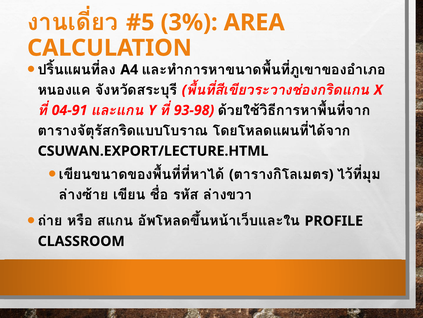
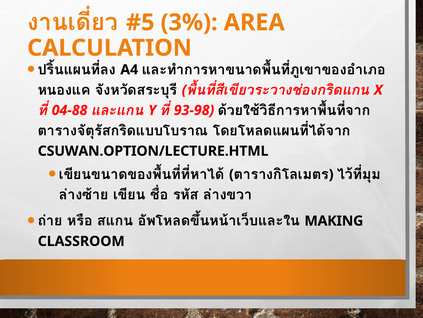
04-91: 04-91 -> 04-88 (70, 110)
CSUWAN.EXPORT/LECTURE.HTML: CSUWAN.EXPORT/LECTURE.HTML -> CSUWAN.OPTION/LECTURE.HTML (153, 151)
PROFILE: PROFILE -> MAKING (334, 220)
